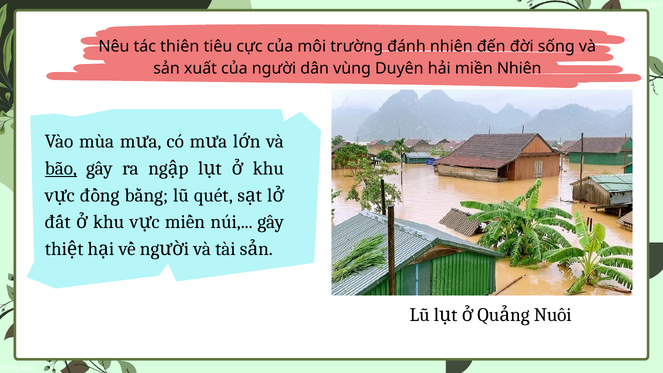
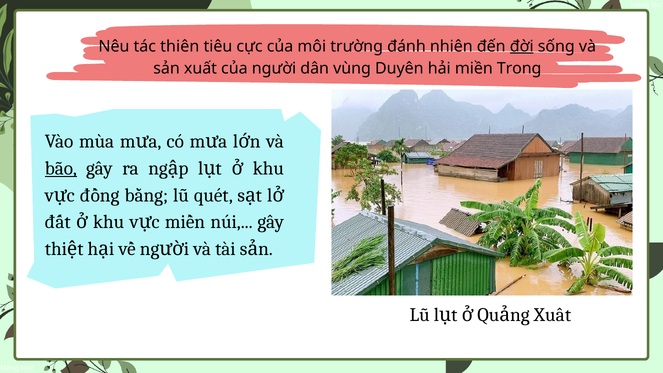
đời underline: none -> present (522, 46)
miền Nhiên: Nhiên -> Trong (519, 69)
Nuôi: Nuôi -> Xuất (553, 315)
